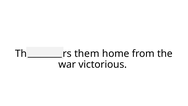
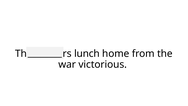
them: them -> lunch (87, 54)
